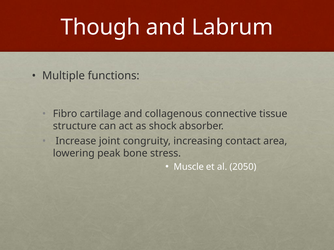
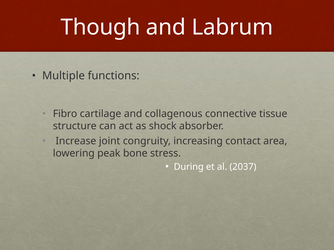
Muscle: Muscle -> During (189, 167)
2050: 2050 -> 2037 (243, 167)
